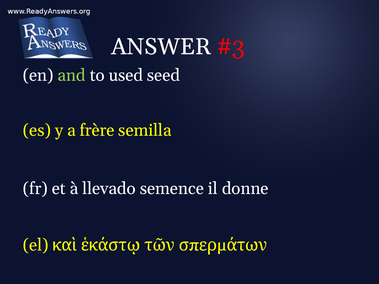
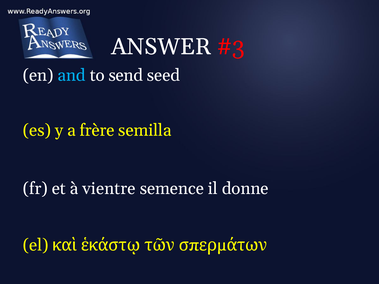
and colour: light green -> light blue (72, 75)
used: used -> send (126, 75)
llevado: llevado -> vientre (109, 189)
